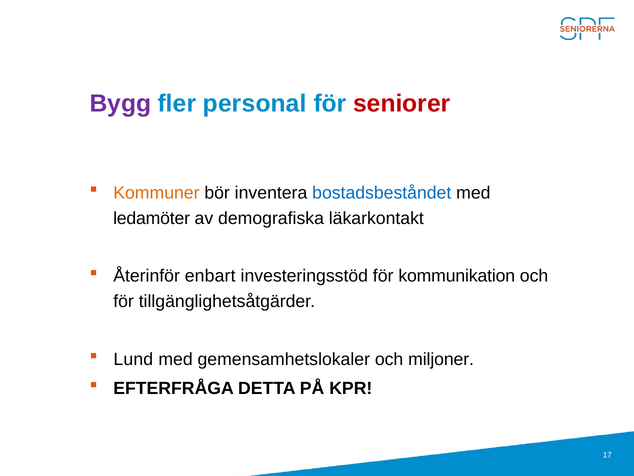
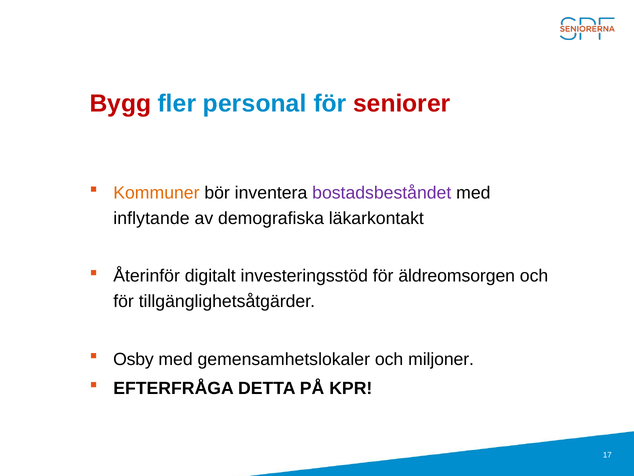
Bygg colour: purple -> red (120, 103)
bostadsbeståndet colour: blue -> purple (382, 193)
ledamöter: ledamöter -> inflytande (151, 218)
enbart: enbart -> digitalt (210, 276)
kommunikation: kommunikation -> äldreomsorgen (457, 276)
Lund: Lund -> Osby (133, 359)
